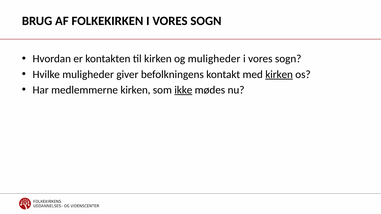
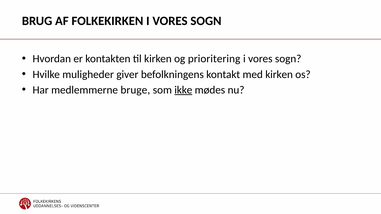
og muligheder: muligheder -> prioritering (214, 59)
kirken underline: present -> none (279, 74)
medlemmerne kirken: kirken -> bruge (135, 90)
